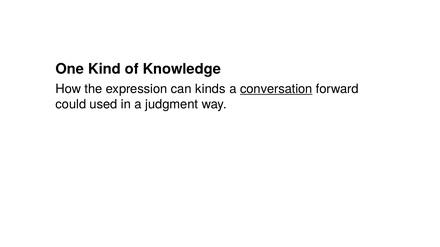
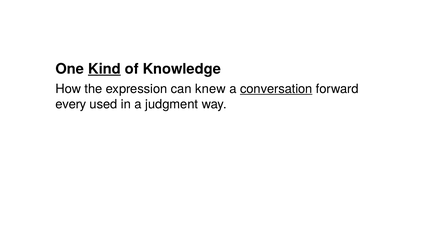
Kind underline: none -> present (104, 69)
kinds: kinds -> knew (210, 89)
could: could -> every (71, 104)
